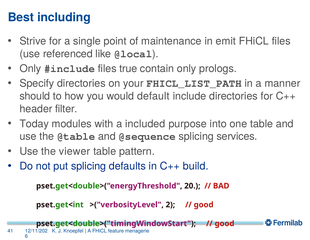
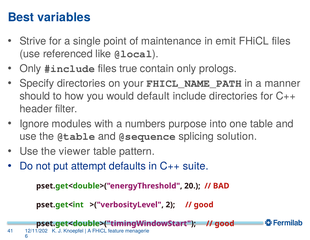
including: including -> variables (64, 17)
FHICL_LIST_PATH: FHICL_LIST_PATH -> FHICL_NAME_PATH (194, 83)
Today: Today -> Ignore (34, 124)
included: included -> numbers (145, 124)
services: services -> solution (237, 136)
put splicing: splicing -> attempt (89, 166)
build: build -> suite (196, 166)
